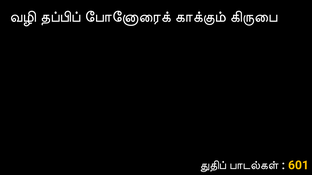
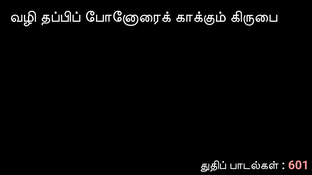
601 colour: yellow -> pink (298, 166)
